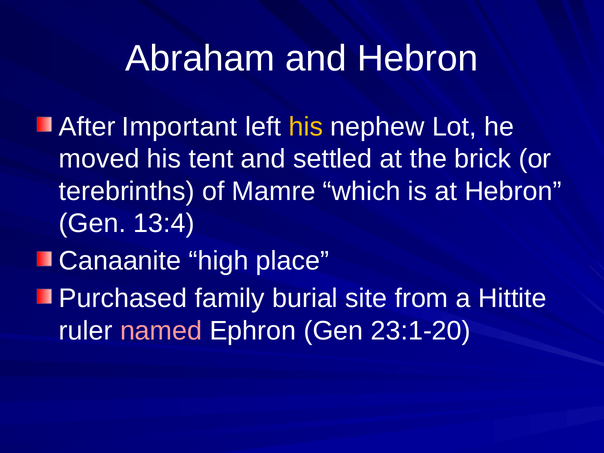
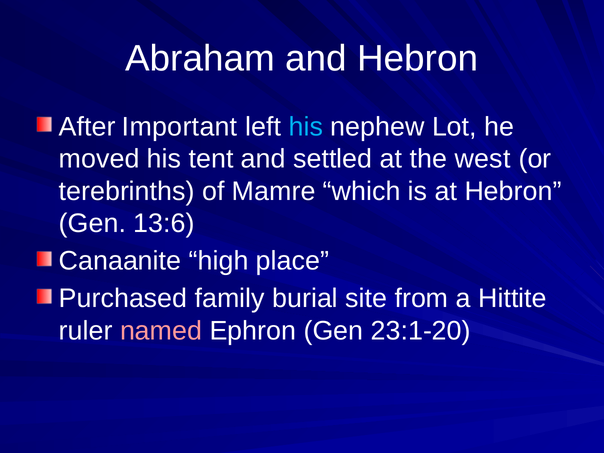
his colour: yellow -> light blue (306, 127)
brick: brick -> west (483, 159)
13:4: 13:4 -> 13:6 (164, 223)
